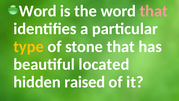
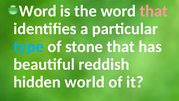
type colour: yellow -> light blue (29, 46)
located: located -> reddish (104, 64)
raised: raised -> world (85, 82)
